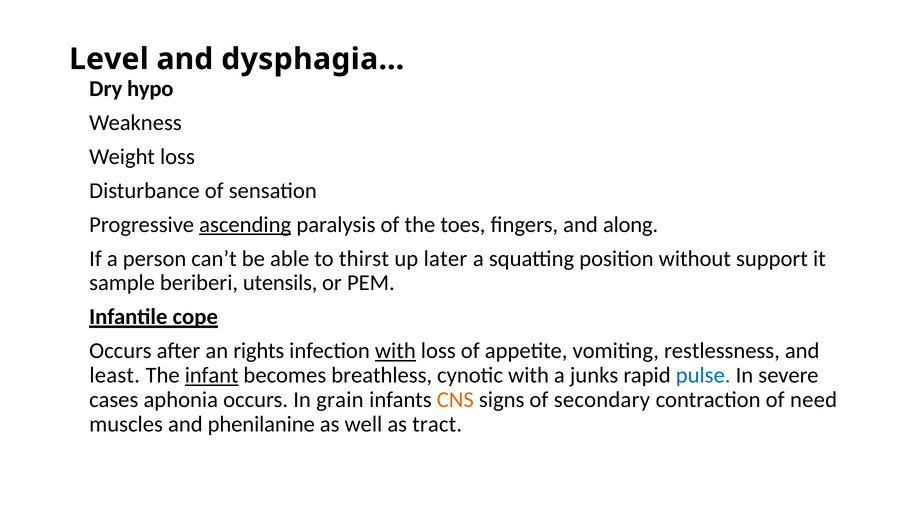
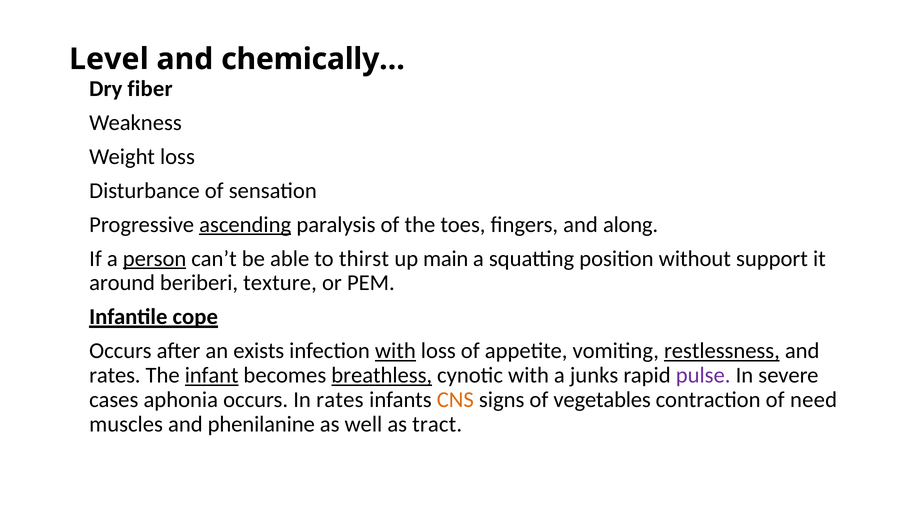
dysphagia…: dysphagia… -> chemically… (313, 59)
hypo: hypo -> fiber (150, 89)
person underline: none -> present (155, 258)
later: later -> main (446, 258)
sample: sample -> around (122, 283)
utensils: utensils -> texture (280, 283)
rights: rights -> exists (259, 351)
restlessness underline: none -> present (722, 351)
least: least -> rates (115, 375)
breathless underline: none -> present (382, 375)
pulse colour: blue -> purple (703, 375)
In grain: grain -> rates (340, 399)
secondary: secondary -> vegetables (602, 399)
